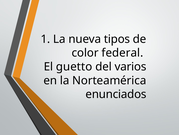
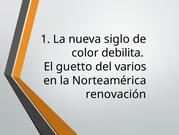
tipos: tipos -> siglo (117, 39)
federal: federal -> debilita (122, 53)
enunciados: enunciados -> renovación (116, 94)
